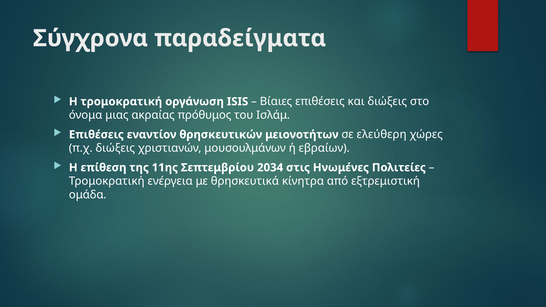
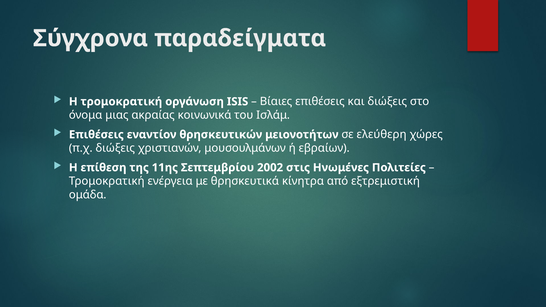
πρόθυμος: πρόθυμος -> κοινωνικά (205, 115)
2034: 2034 -> 2002 (270, 168)
